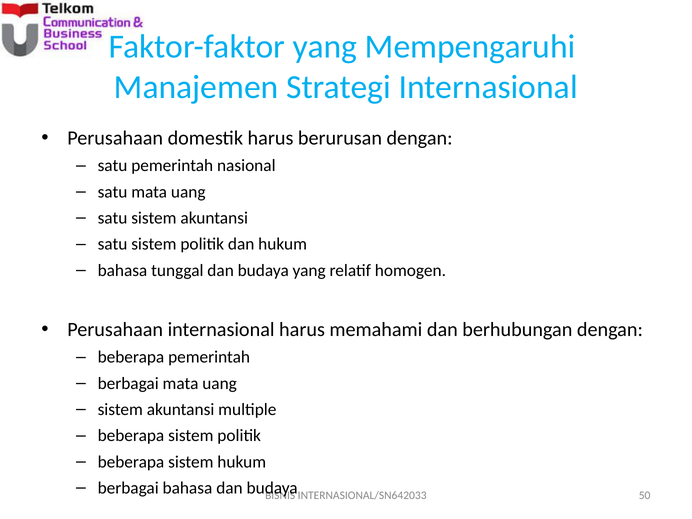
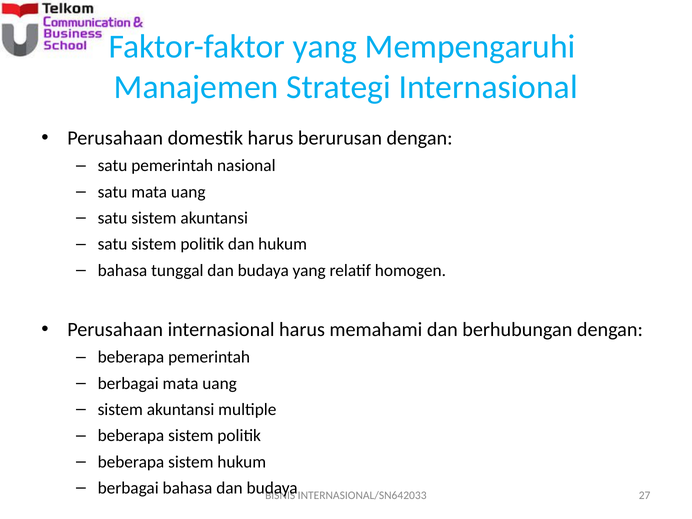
50: 50 -> 27 (645, 496)
